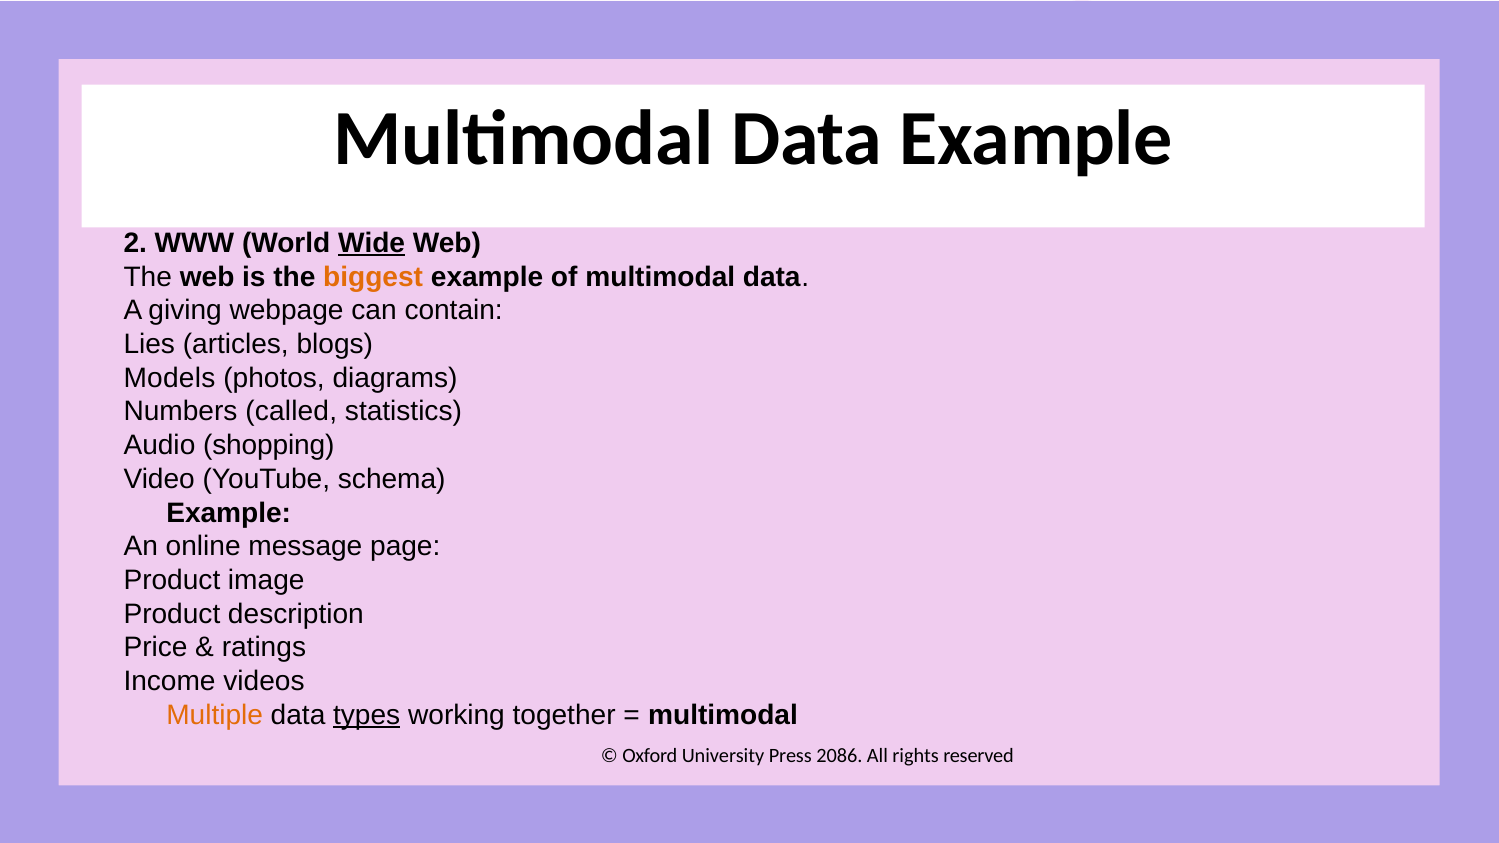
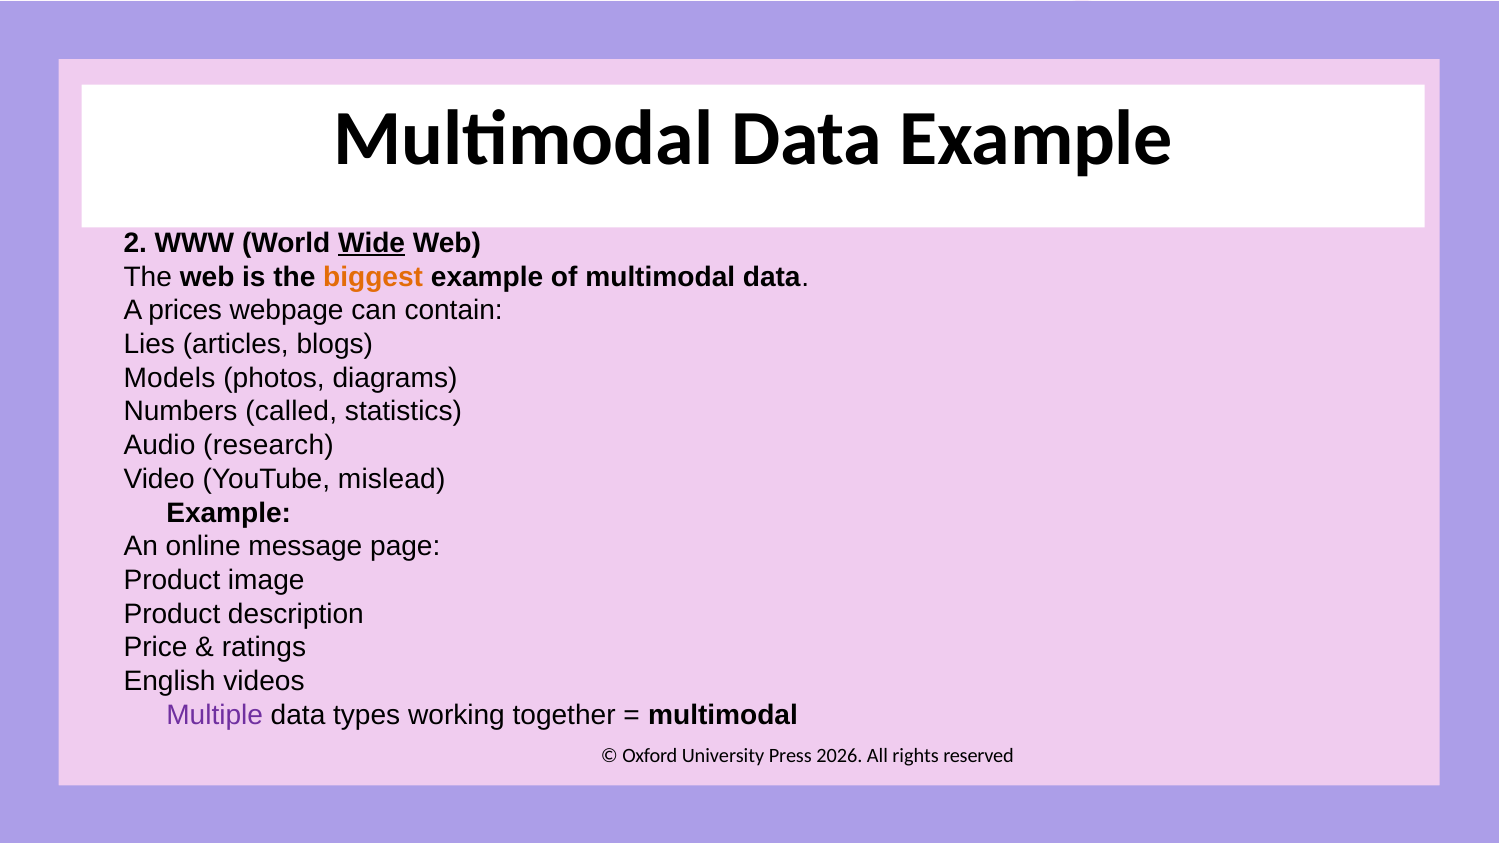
giving: giving -> prices (185, 311)
shopping: shopping -> research (269, 445)
schema: schema -> mislead (392, 479)
Income: Income -> English (170, 682)
Multiple colour: orange -> purple (215, 715)
types underline: present -> none (367, 715)
2086: 2086 -> 2026 (839, 756)
